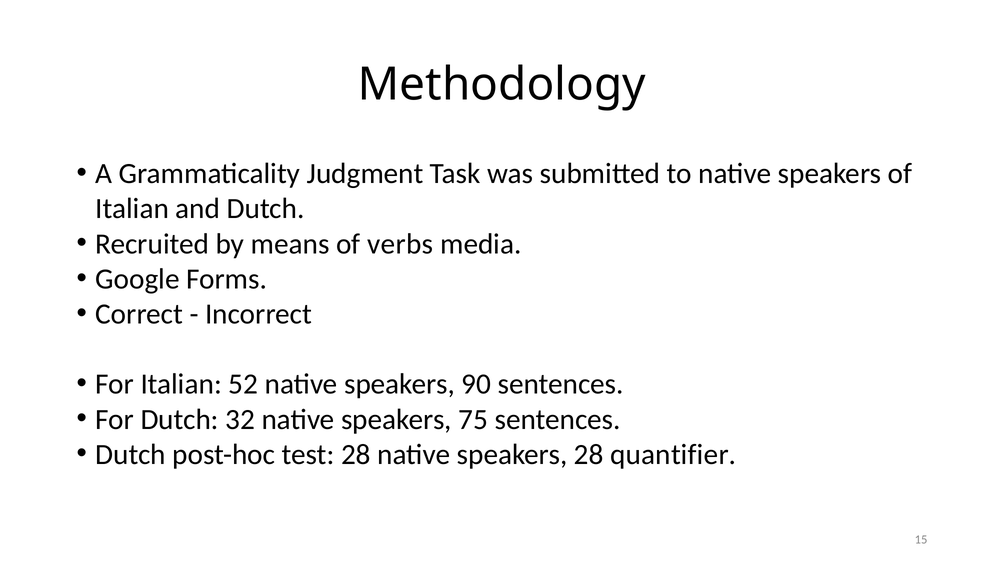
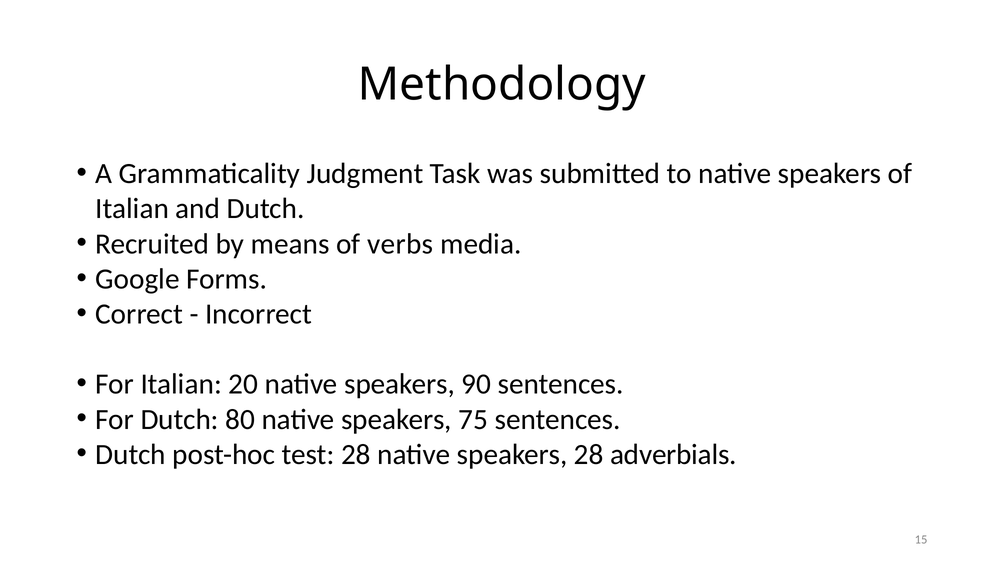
52: 52 -> 20 (243, 384)
32: 32 -> 80 (240, 419)
quantifier: quantifier -> adverbials (673, 454)
